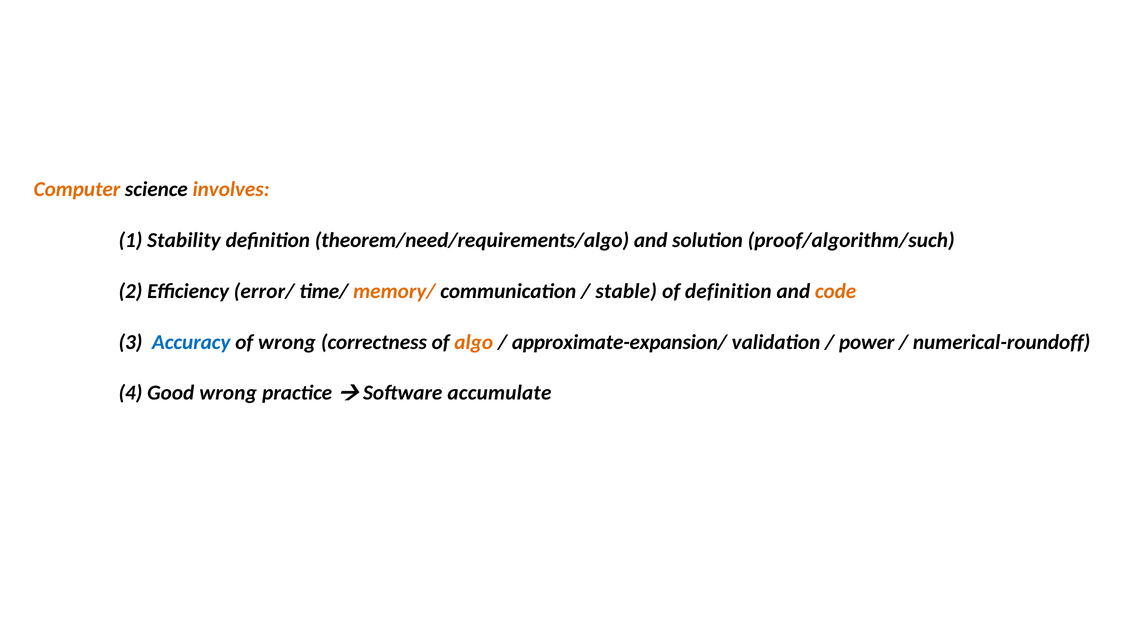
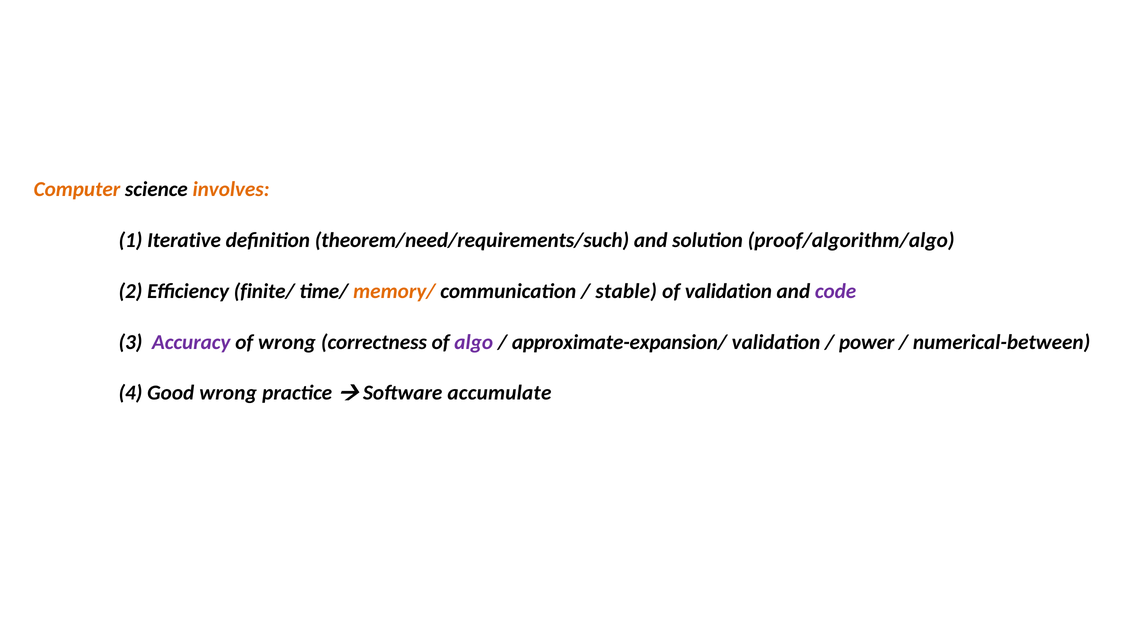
Stability: Stability -> Iterative (184, 240)
theorem/need/requirements/algo: theorem/need/requirements/algo -> theorem/need/requirements/such (472, 240)
proof/algorithm/such: proof/algorithm/such -> proof/algorithm/algo (851, 240)
error/: error/ -> finite/ (264, 291)
of definition: definition -> validation (728, 291)
code colour: orange -> purple (836, 291)
Accuracy colour: blue -> purple (191, 342)
algo colour: orange -> purple (474, 342)
numerical-roundoff: numerical-roundoff -> numerical-between (1002, 342)
